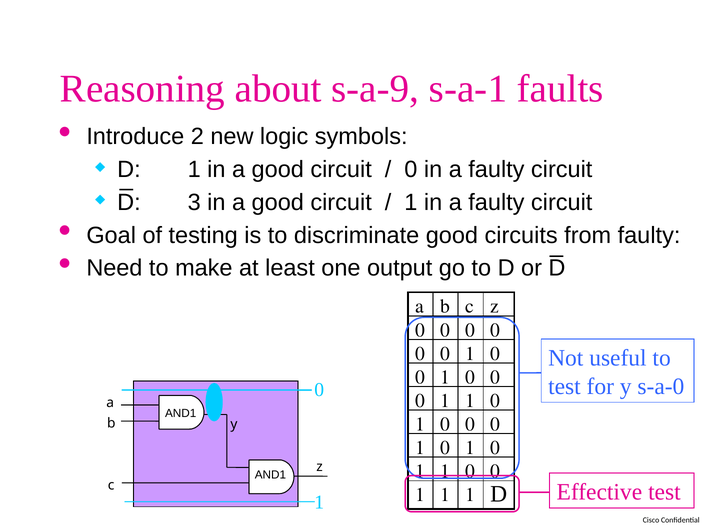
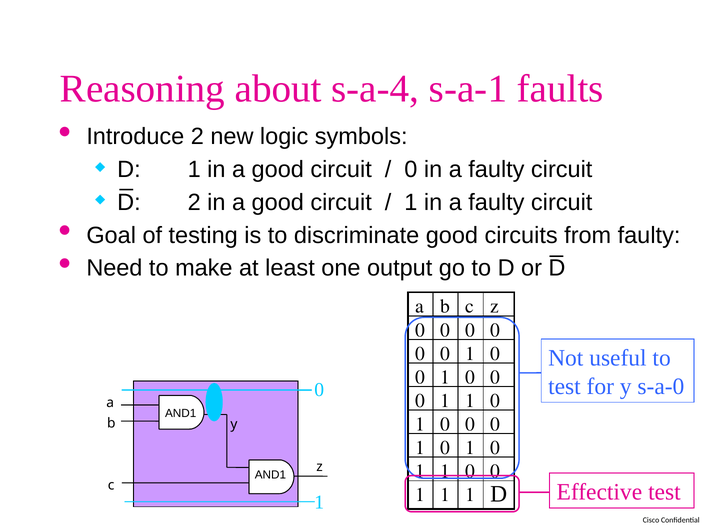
s-a-9: s-a-9 -> s-a-4 (375, 89)
D 3: 3 -> 2 (194, 202)
